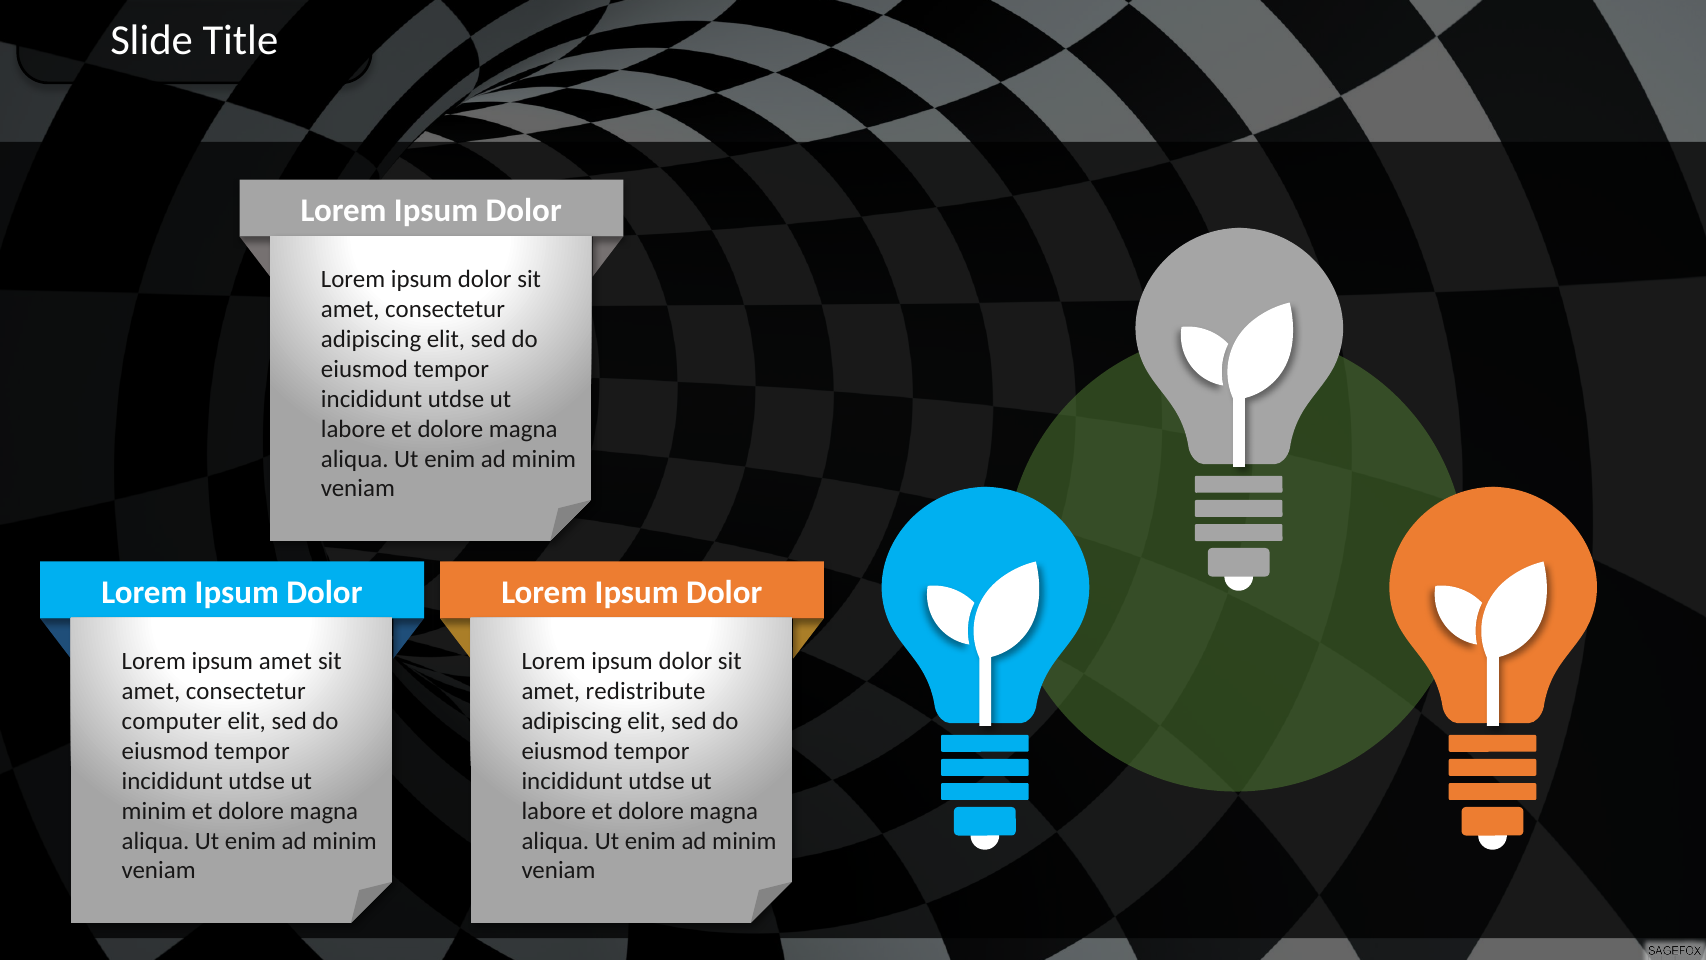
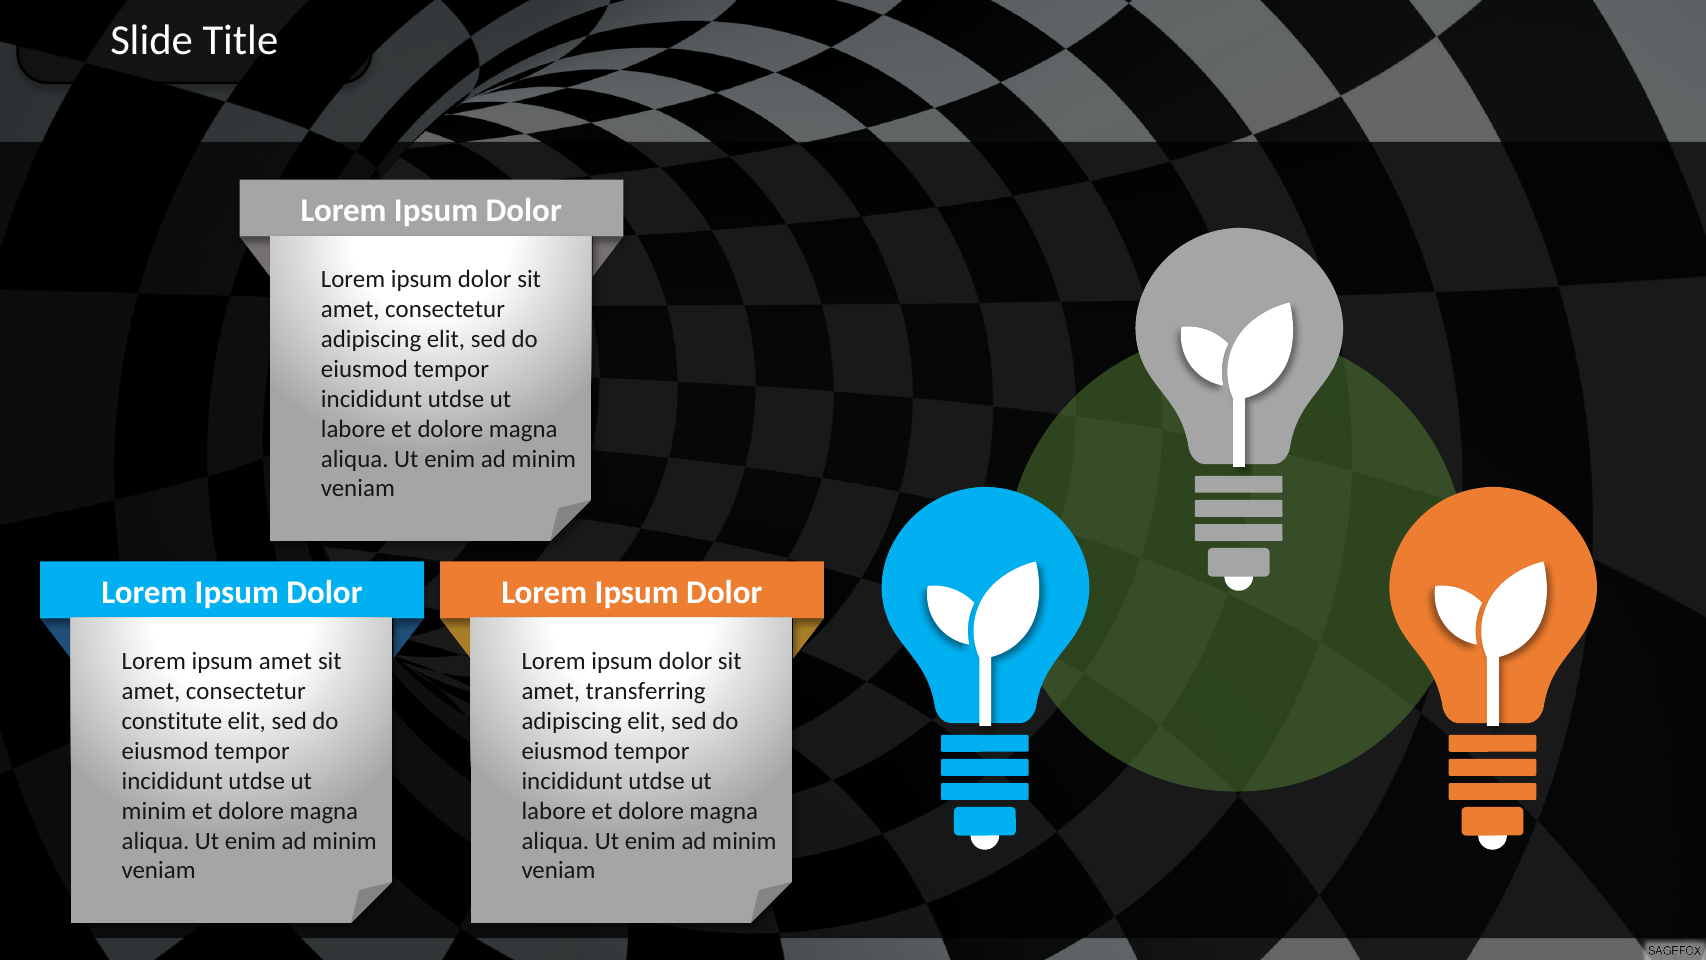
redistribute: redistribute -> transferring (646, 691)
computer: computer -> constitute (172, 721)
